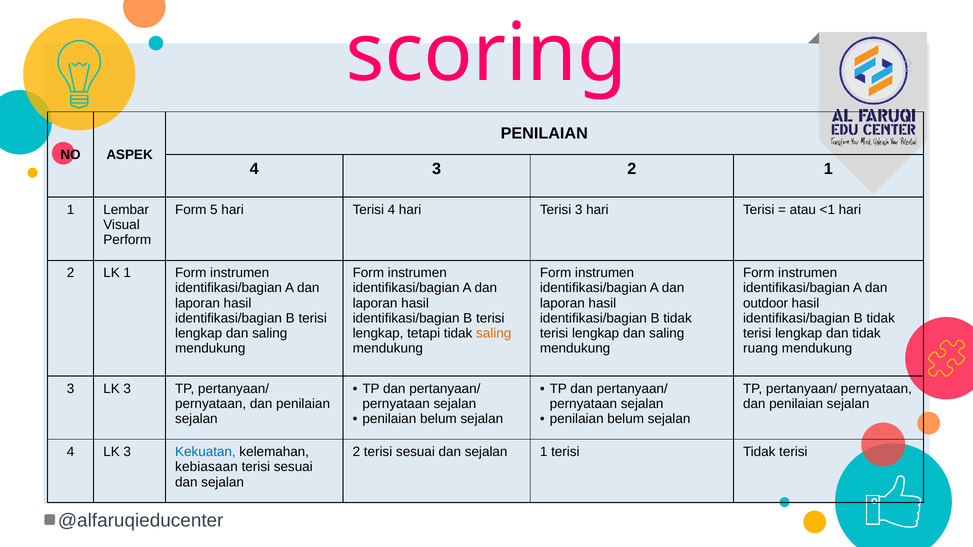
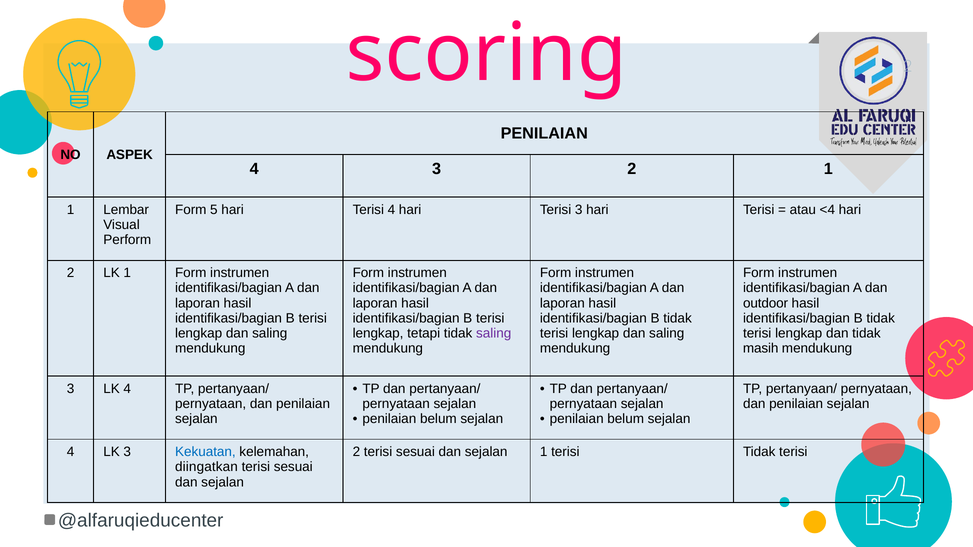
<1: <1 -> <4 (827, 210)
saling colour: orange -> purple (494, 333)
ruang: ruang -> masih (761, 349)
3 LK 3: 3 -> 4 (127, 389)
kebiasaan: kebiasaan -> diingatkan (206, 467)
